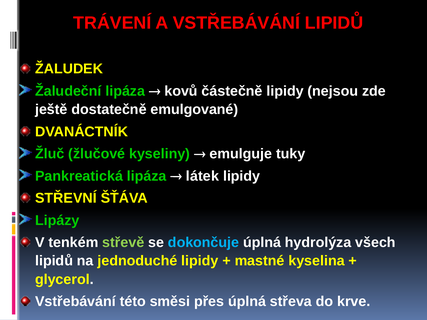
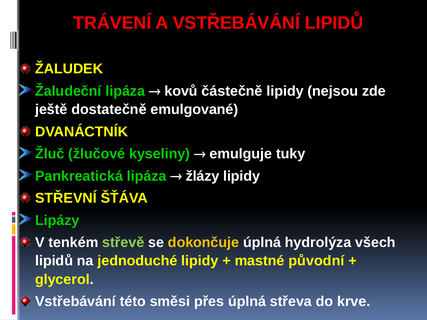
látek: látek -> žlázy (203, 176)
dokončuje colour: light blue -> yellow (204, 243)
kyselina: kyselina -> původní (316, 261)
